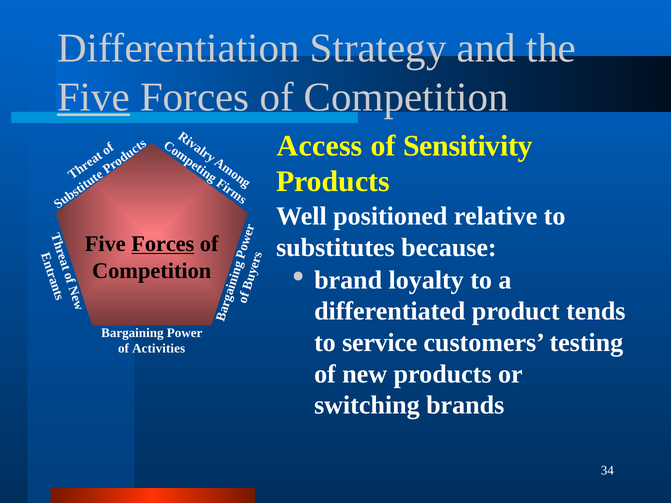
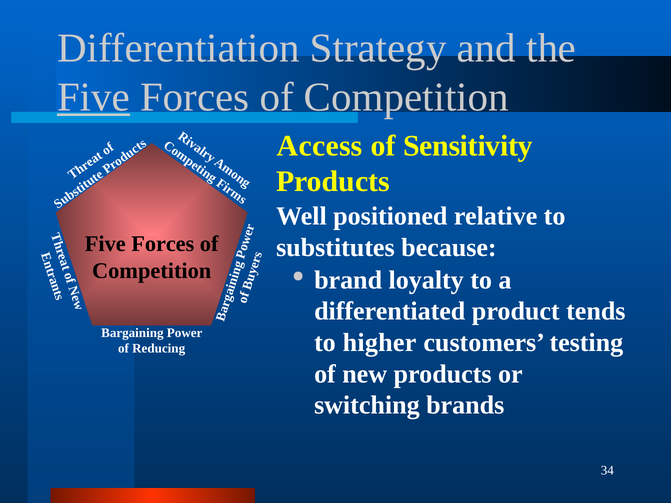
Forces underline: present -> none (163, 244)
service: service -> higher (380, 343)
Activities: Activities -> Reducing (159, 349)
